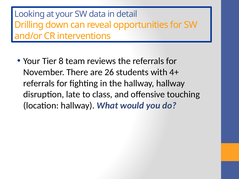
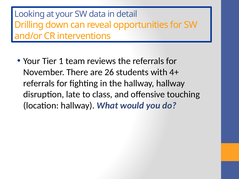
8: 8 -> 1 (61, 61)
